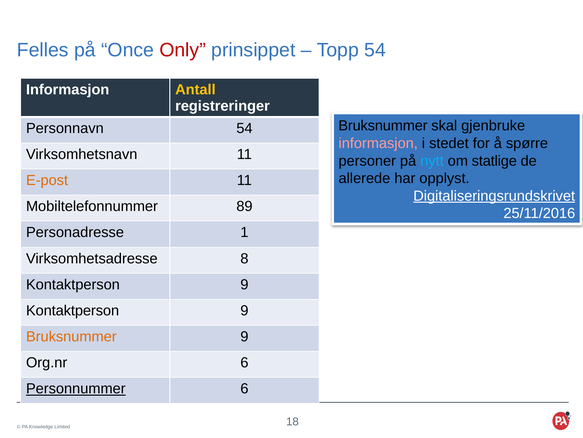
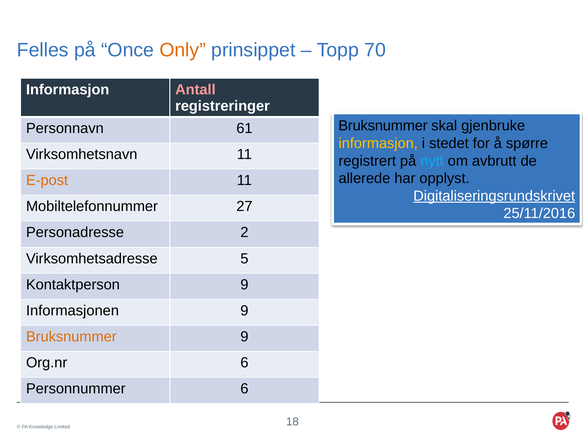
Only colour: red -> orange (183, 50)
Topp 54: 54 -> 70 (375, 50)
Antall colour: yellow -> pink (195, 90)
Personnavn 54: 54 -> 61 (244, 128)
informasjon colour: pink -> yellow (378, 143)
personer: personer -> registrert (367, 161)
statlige: statlige -> avbrutt (494, 161)
89: 89 -> 27 (244, 206)
1: 1 -> 2 (244, 232)
8: 8 -> 5 (244, 258)
Kontaktperson: Kontaktperson -> Informasjonen (73, 310)
Personnummer underline: present -> none (76, 388)
